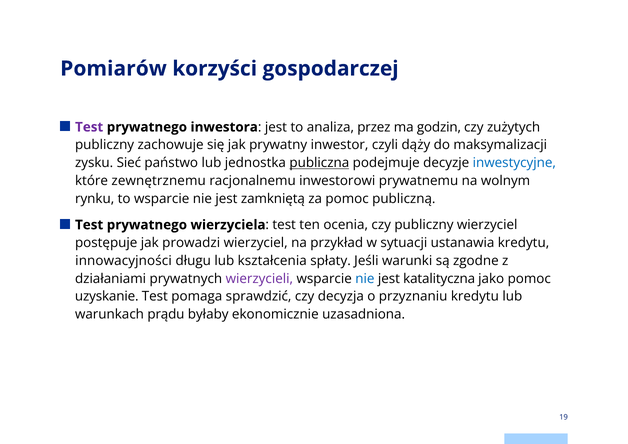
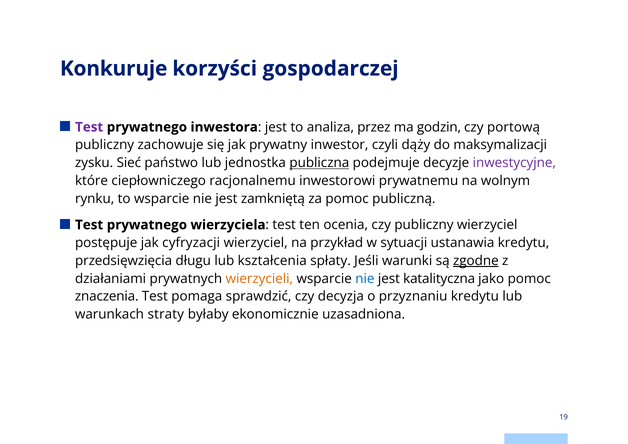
Pomiarów: Pomiarów -> Konkuruje (114, 69)
zużytych: zużytych -> portową (514, 127)
inwestycyjne colour: blue -> purple (514, 163)
zewnętrznemu: zewnętrznemu -> ciepłowniczego (159, 181)
prowadzi: prowadzi -> cyfryzacji (191, 243)
innowacyjności: innowacyjności -> przedsięwzięcia (124, 261)
zgodne underline: none -> present (476, 261)
wierzycieli colour: purple -> orange (259, 279)
uzyskanie: uzyskanie -> znaczenia (107, 297)
prądu: prądu -> straty (166, 314)
